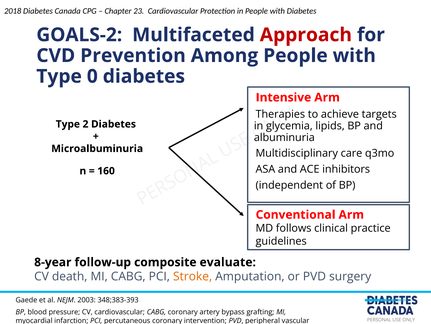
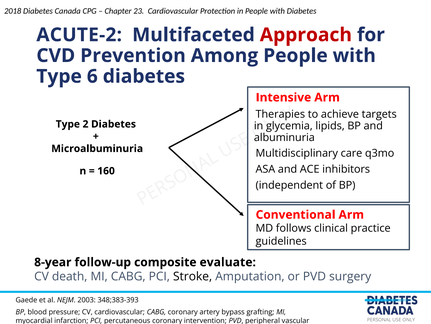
GOALS-2: GOALS-2 -> ACUTE-2 (79, 35)
0: 0 -> 6 (92, 76)
Stroke colour: orange -> black (193, 276)
